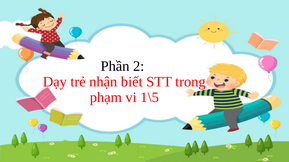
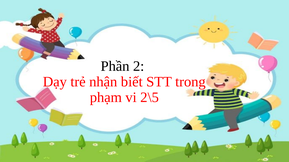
1\5: 1\5 -> 2\5 (150, 98)
